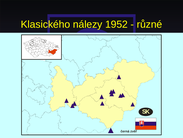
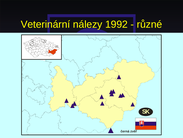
Klasického: Klasického -> Veterinární (45, 24)
1952: 1952 -> 1992 (116, 24)
